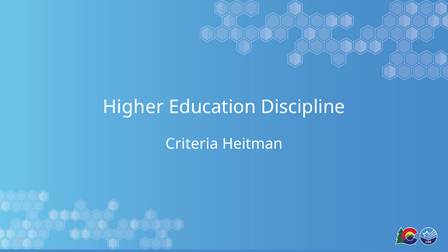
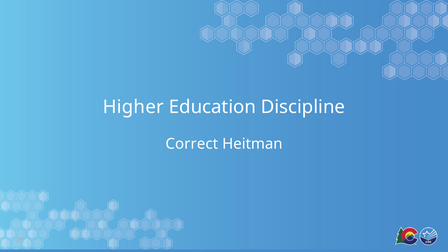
Criteria: Criteria -> Correct (192, 144)
